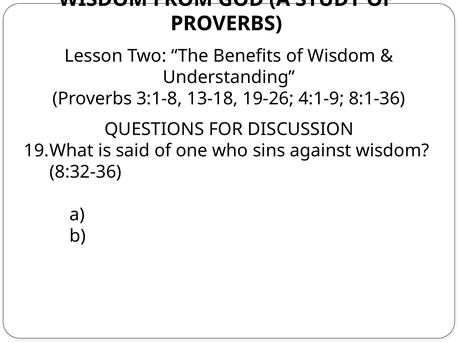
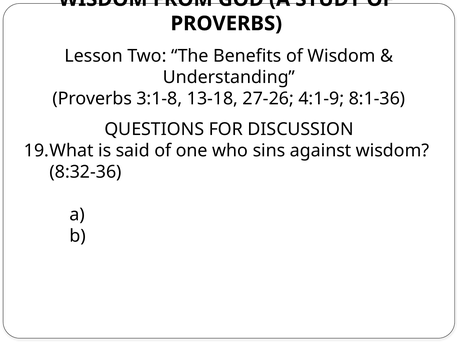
19-26: 19-26 -> 27-26 (268, 99)
